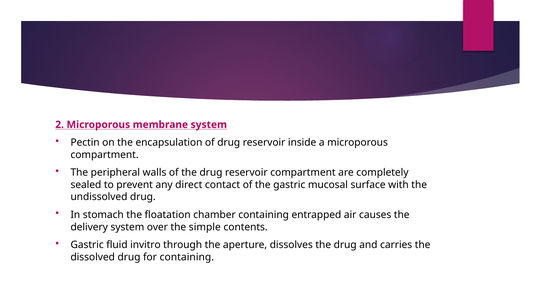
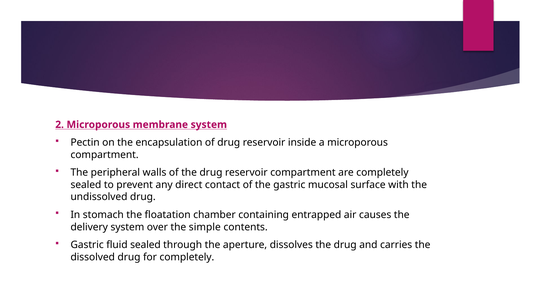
fluid invitro: invitro -> sealed (145, 244)
for containing: containing -> completely (187, 256)
